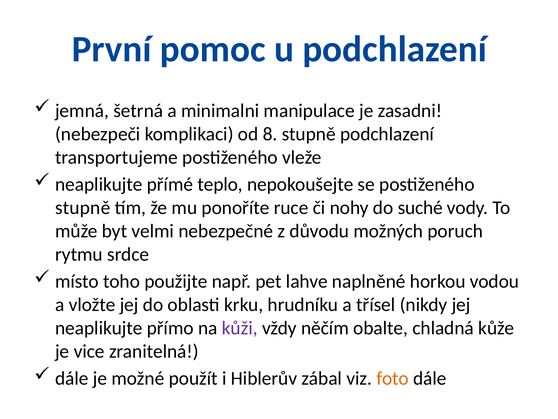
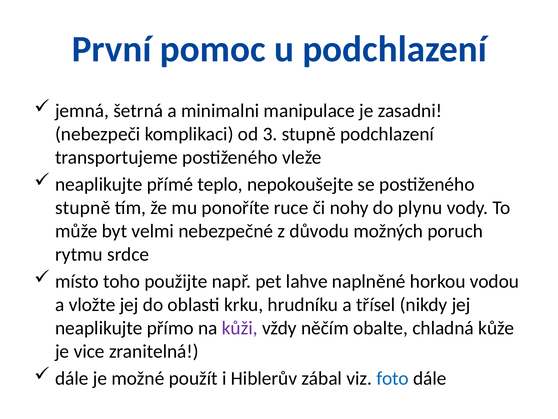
8: 8 -> 3 (270, 134)
suché: suché -> plynu (420, 208)
foto colour: orange -> blue (393, 378)
